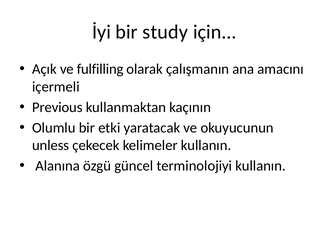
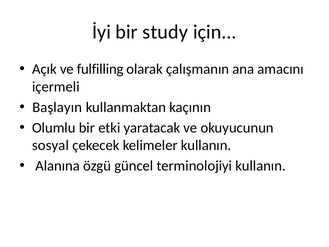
Previous: Previous -> Başlayın (57, 107)
unless: unless -> sosyal (51, 145)
